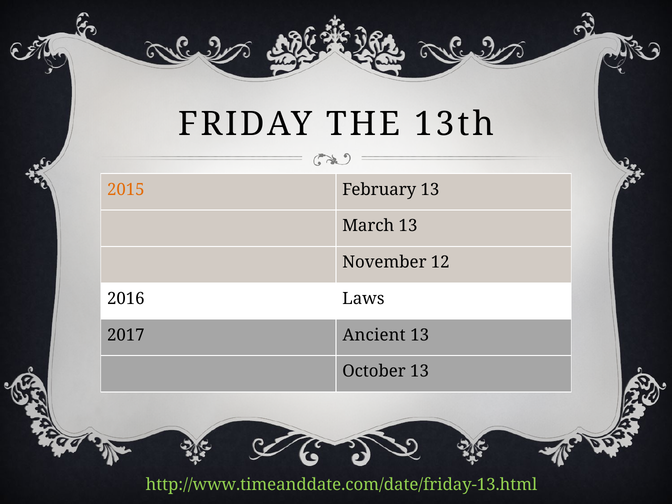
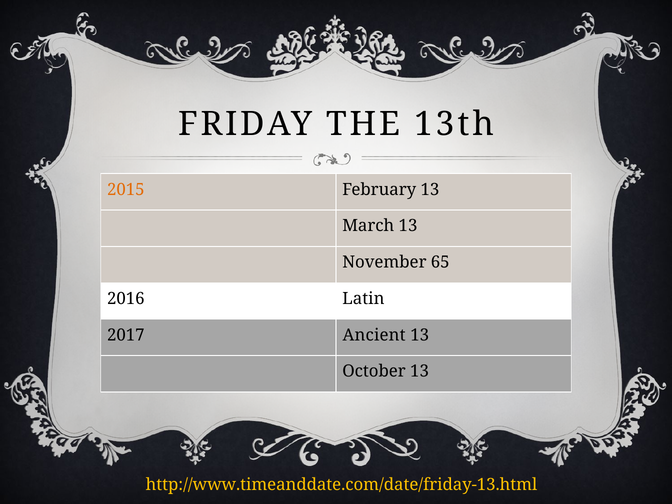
12: 12 -> 65 (440, 262)
Laws: Laws -> Latin (363, 299)
http://www.timeanddate.com/date/friday-13.html colour: light green -> yellow (341, 485)
